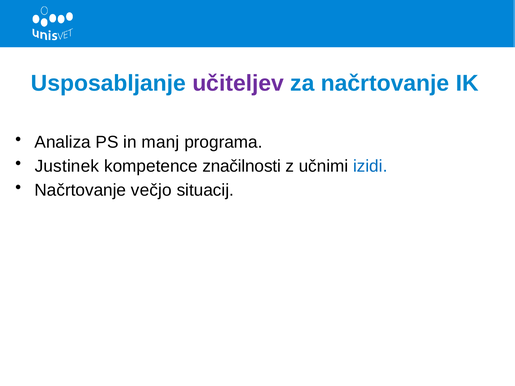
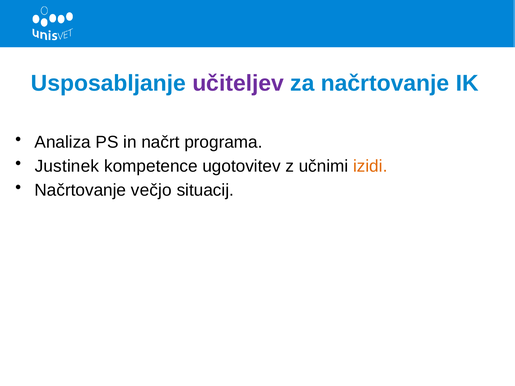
manj: manj -> načrt (160, 142)
značilnosti: značilnosti -> ugotovitev (242, 166)
izidi colour: blue -> orange (370, 166)
